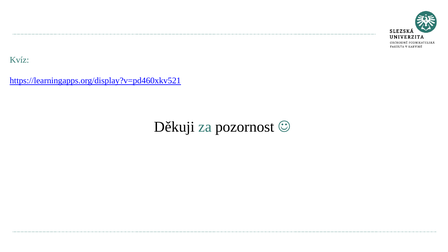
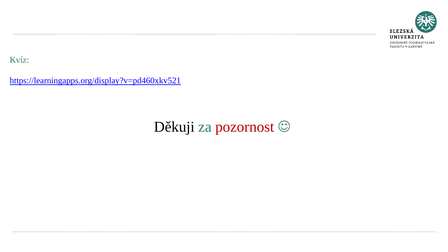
pozornost colour: black -> red (245, 127)
